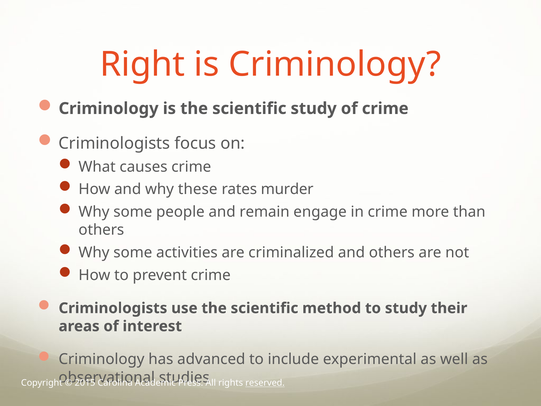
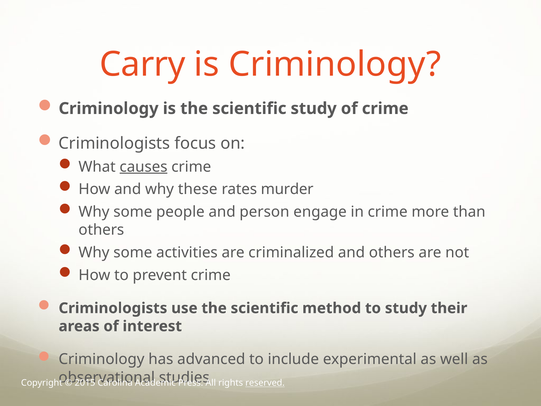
Right: Right -> Carry (142, 64)
causes underline: none -> present (143, 167)
remain: remain -> person (264, 212)
